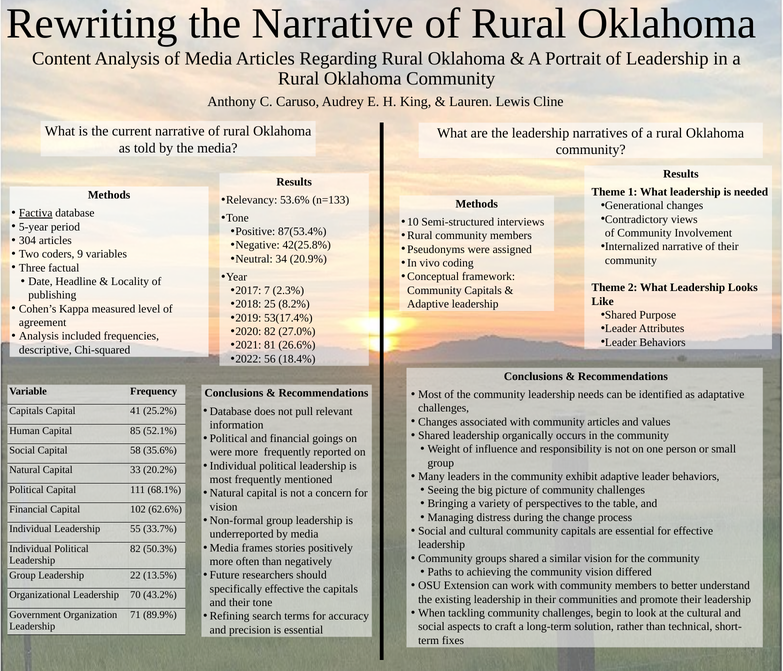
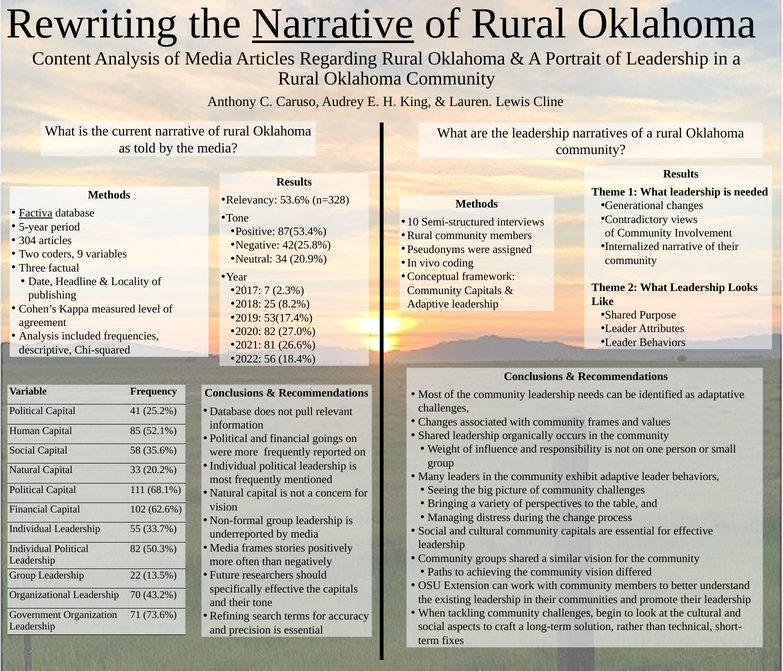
Narrative underline: none -> present (333, 23)
n=133: n=133 -> n=328 (331, 200)
Capitals: Capitals -> Political (26, 411)
community articles: articles -> frames (603, 422)
89.9%: 89.9% -> 73.6% (160, 615)
